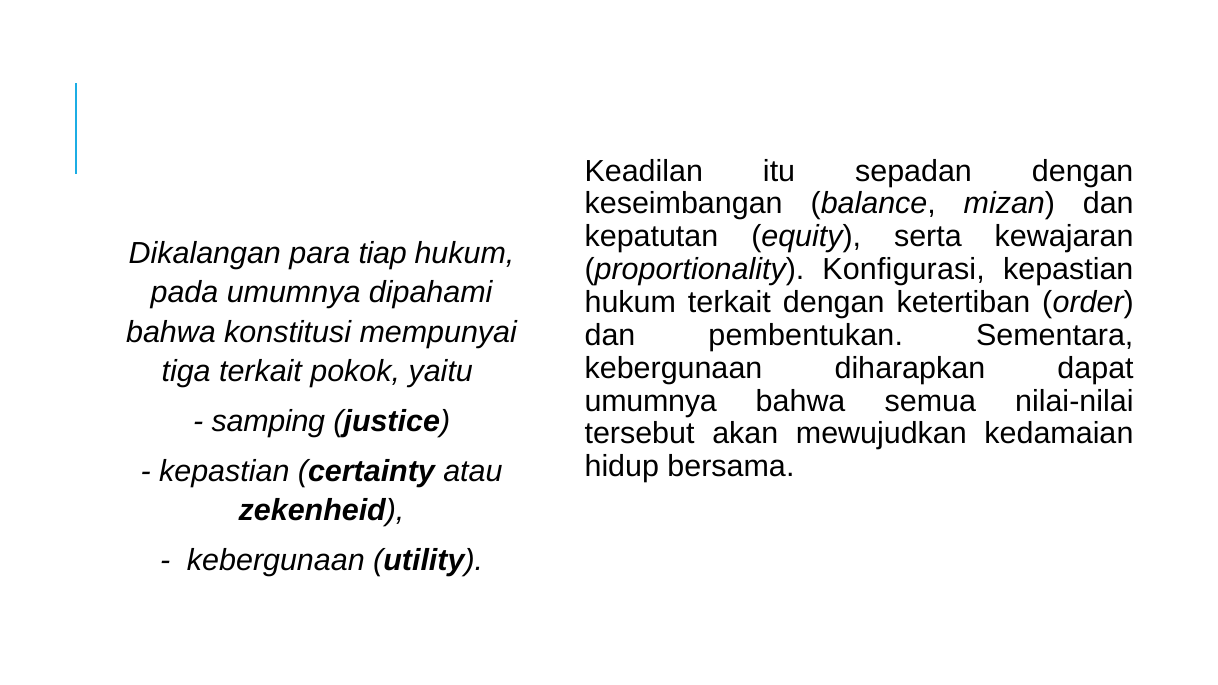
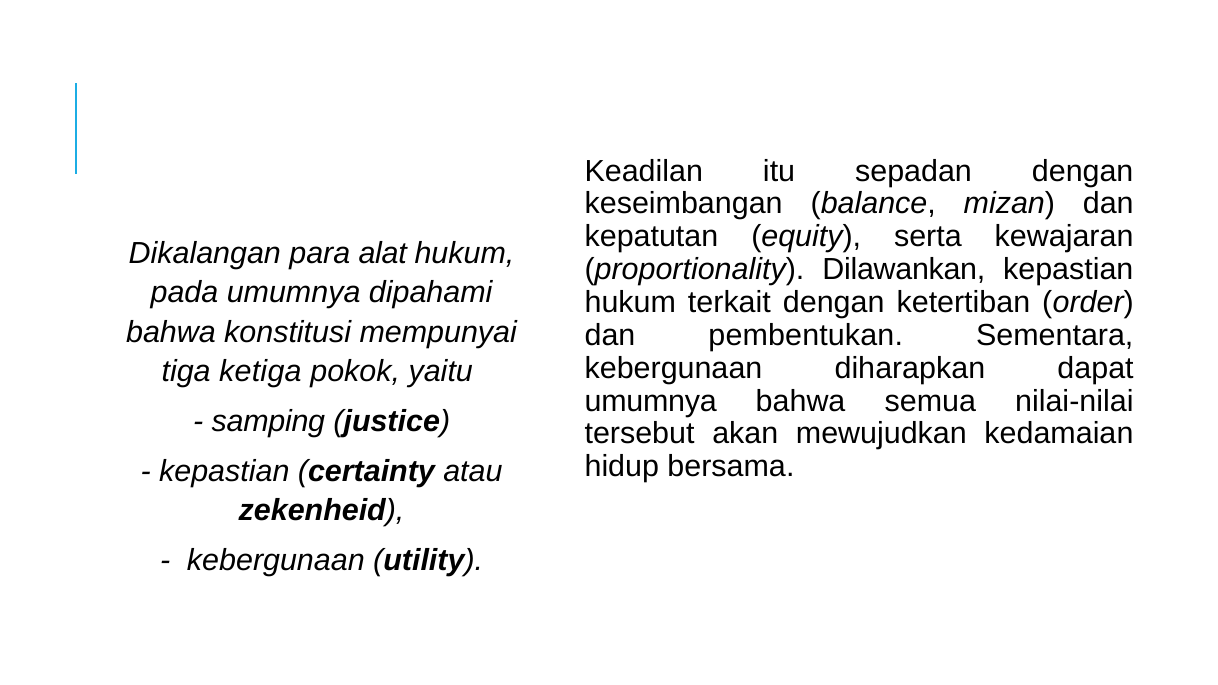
tiap: tiap -> alat (383, 253)
Konfigurasi: Konfigurasi -> Dilawankan (904, 270)
tiga terkait: terkait -> ketiga (260, 372)
